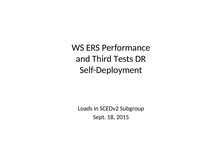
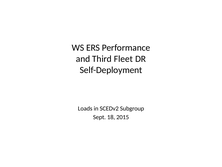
Tests: Tests -> Fleet (123, 59)
